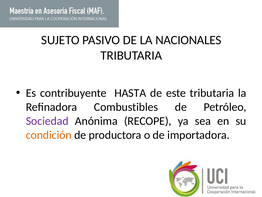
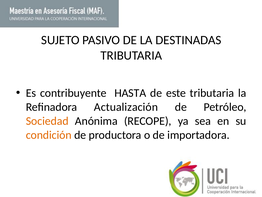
NACIONALES: NACIONALES -> DESTINADAS (188, 40)
Combustibles: Combustibles -> Actualización (126, 107)
Sociedad colour: purple -> orange (47, 121)
